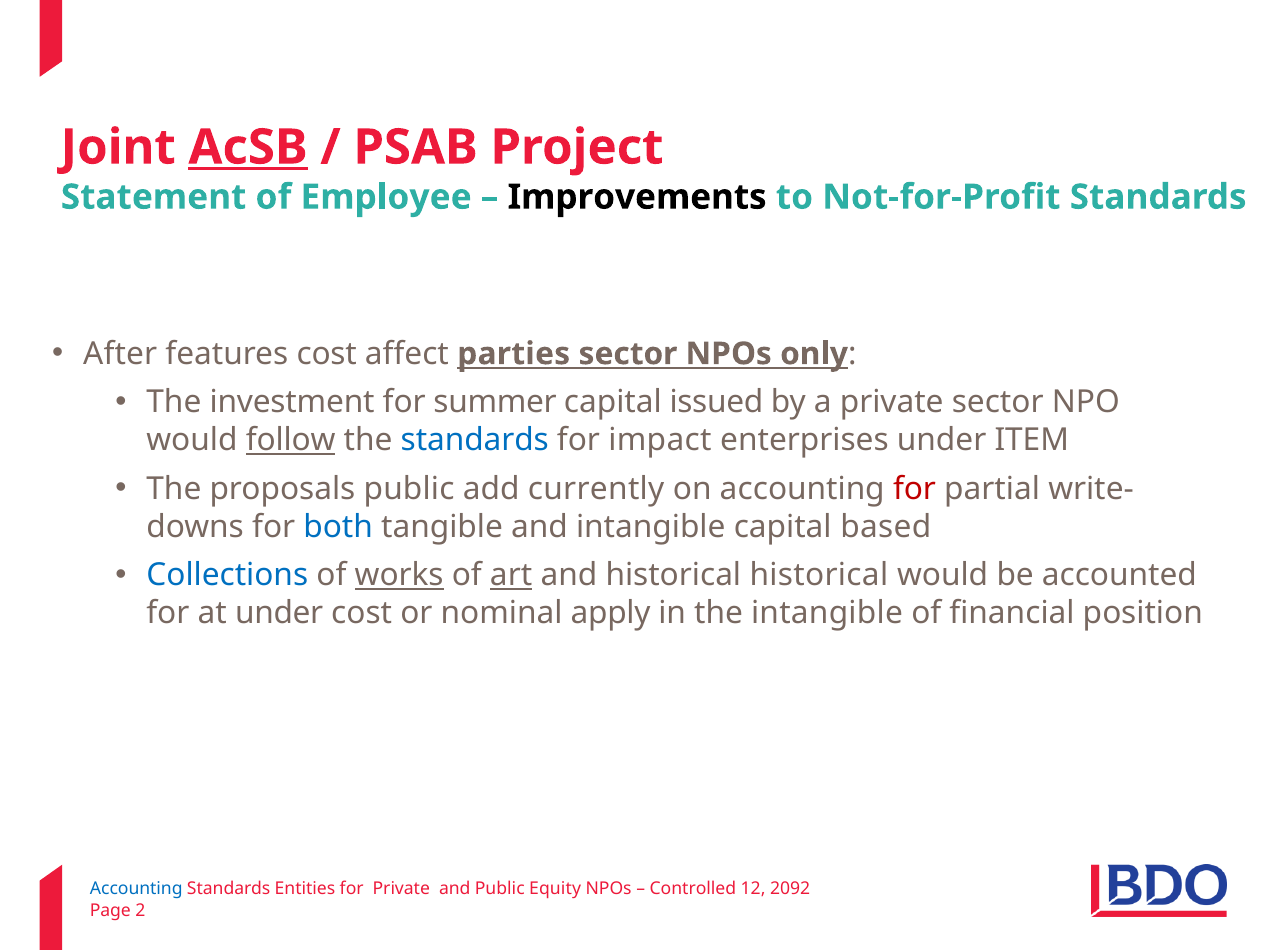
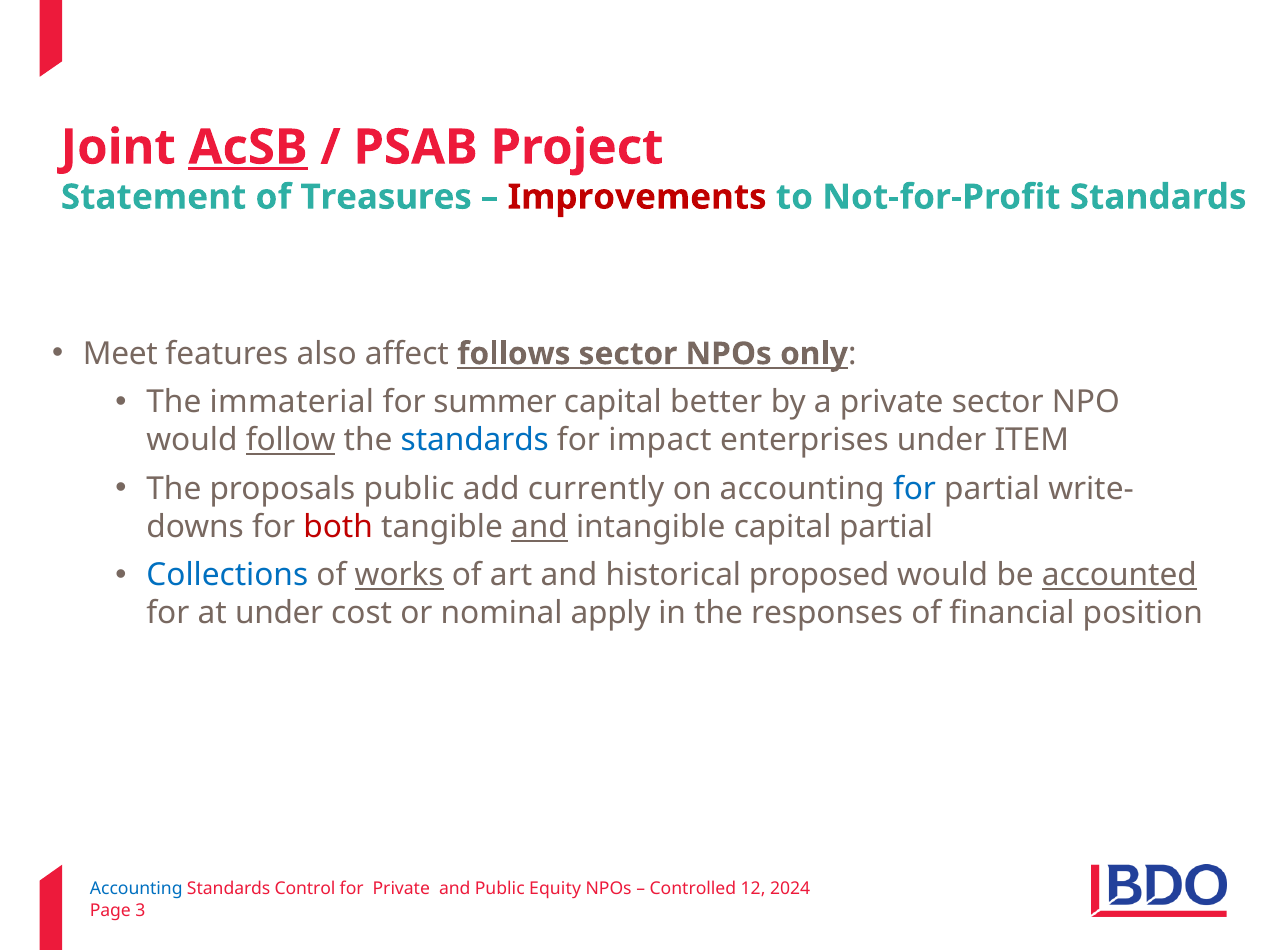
Employee: Employee -> Treasures (386, 197)
Improvements colour: black -> red (637, 197)
After: After -> Meet (120, 354)
features cost: cost -> also (327, 354)
parties: parties -> follows (514, 354)
investment: investment -> immaterial (292, 402)
issued: issued -> better (716, 402)
for colour: red -> blue (915, 489)
both colour: blue -> red (338, 527)
and underline: none -> present (540, 527)
capital based: based -> partial (886, 527)
art underline: present -> none (511, 575)
historical historical: historical -> proposed (819, 575)
accounted underline: none -> present (1119, 575)
the intangible: intangible -> responses (827, 613)
Entities: Entities -> Control (305, 888)
2092: 2092 -> 2024 (790, 888)
2: 2 -> 3 (141, 910)
